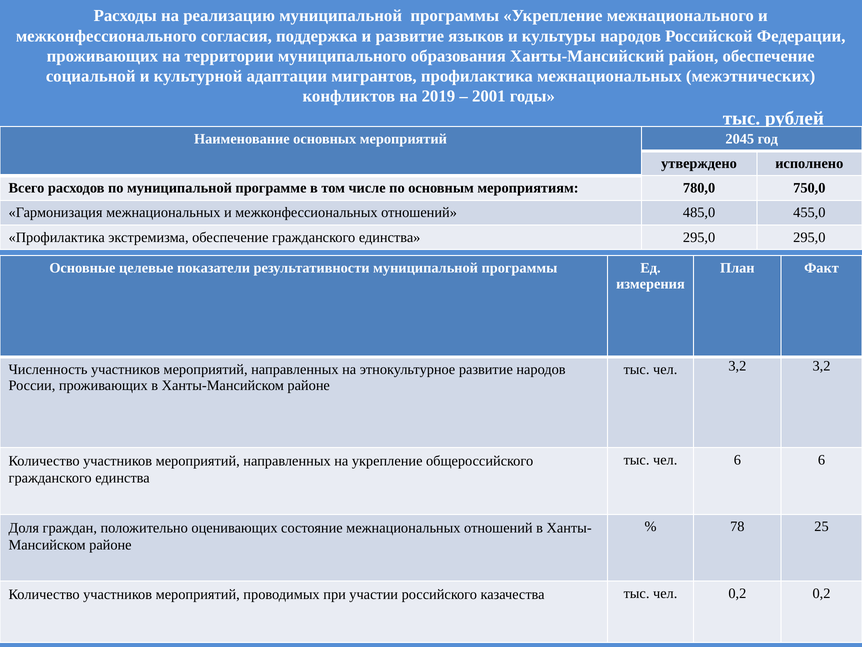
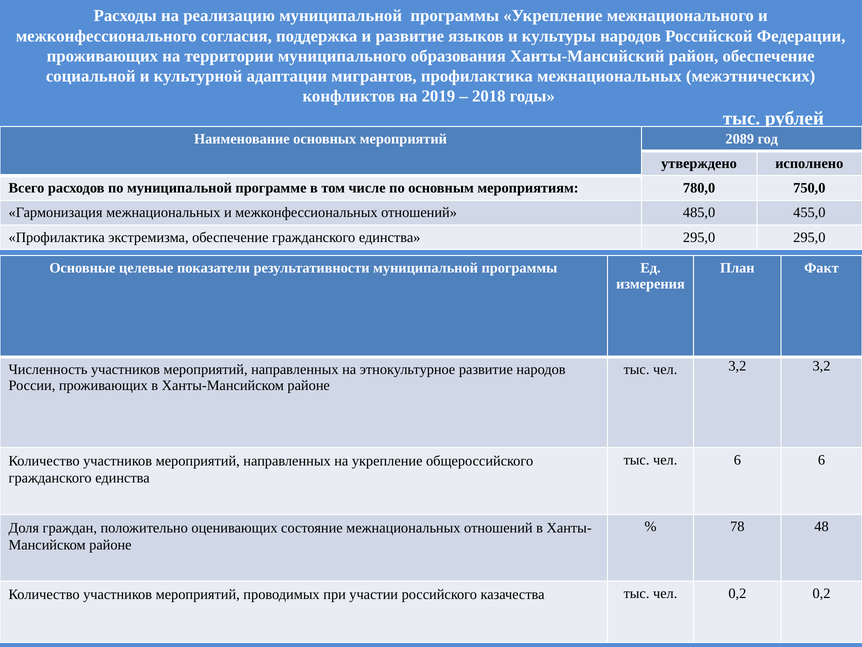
2001: 2001 -> 2018 (489, 96)
2045: 2045 -> 2089 (740, 139)
25: 25 -> 48 (822, 526)
